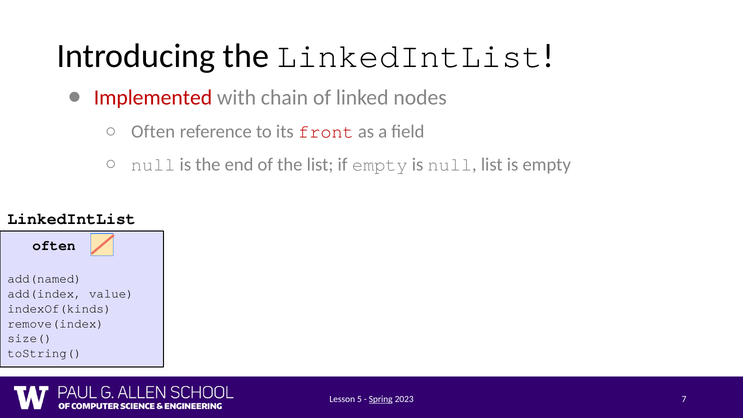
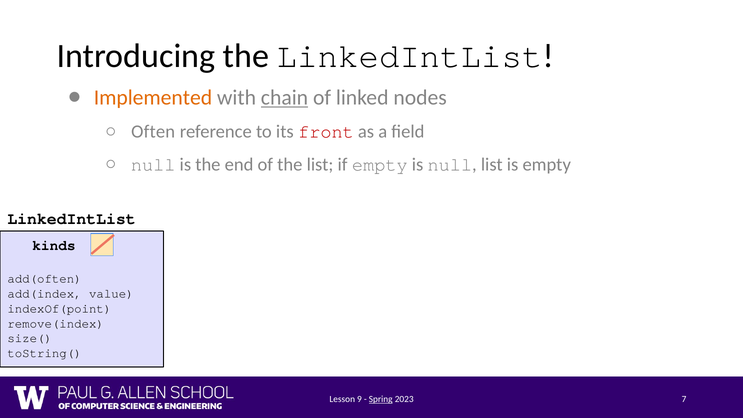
Implemented colour: red -> orange (153, 98)
chain underline: none -> present (284, 98)
often: often -> kinds (54, 245)
add(named: add(named -> add(often (45, 279)
indexOf(kinds: indexOf(kinds -> indexOf(point (59, 309)
5: 5 -> 9 (359, 399)
